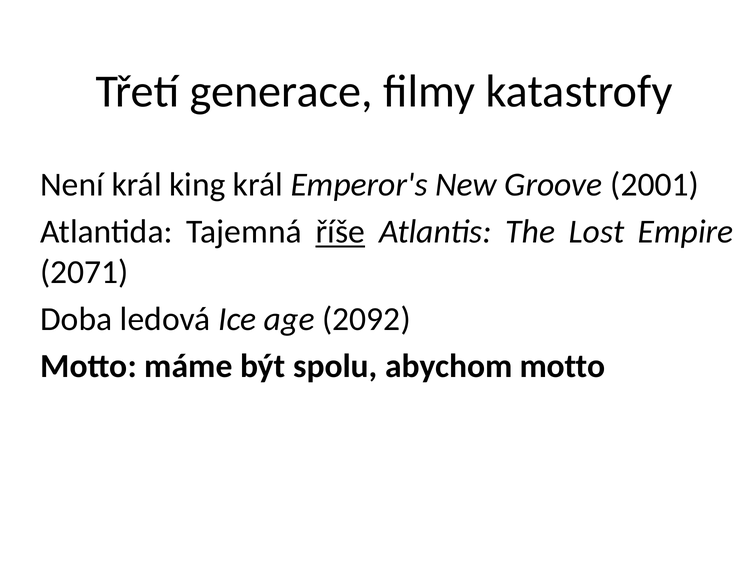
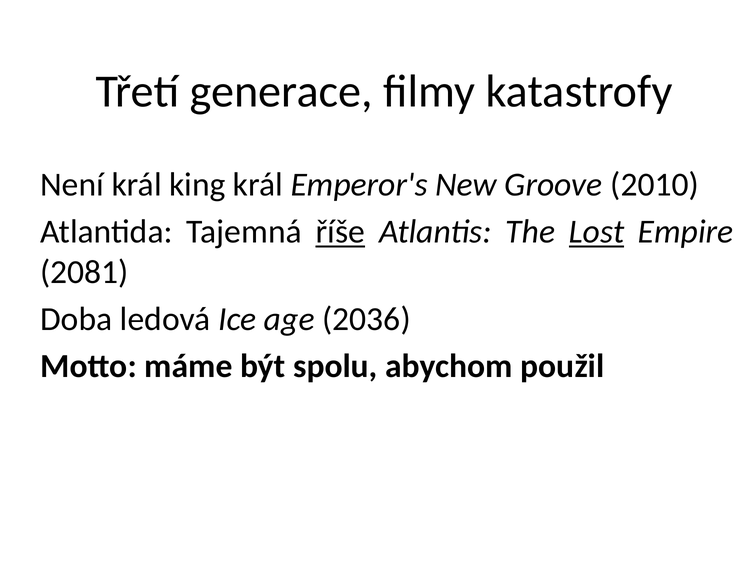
2001: 2001 -> 2010 (655, 185)
Lost underline: none -> present (597, 232)
2071: 2071 -> 2081 (84, 272)
2092: 2092 -> 2036 (366, 319)
abychom motto: motto -> použil (562, 366)
